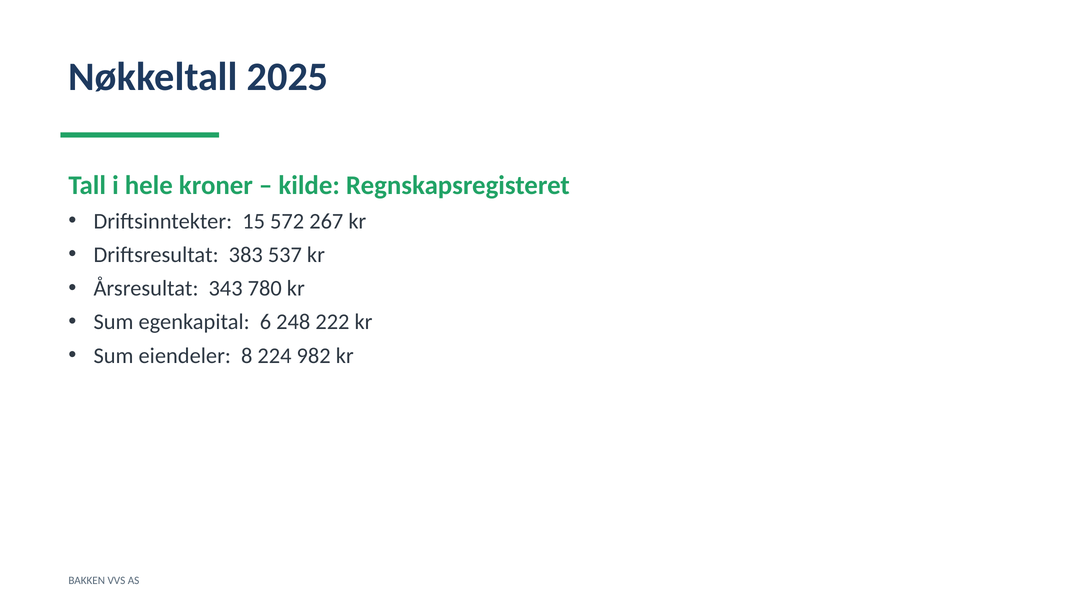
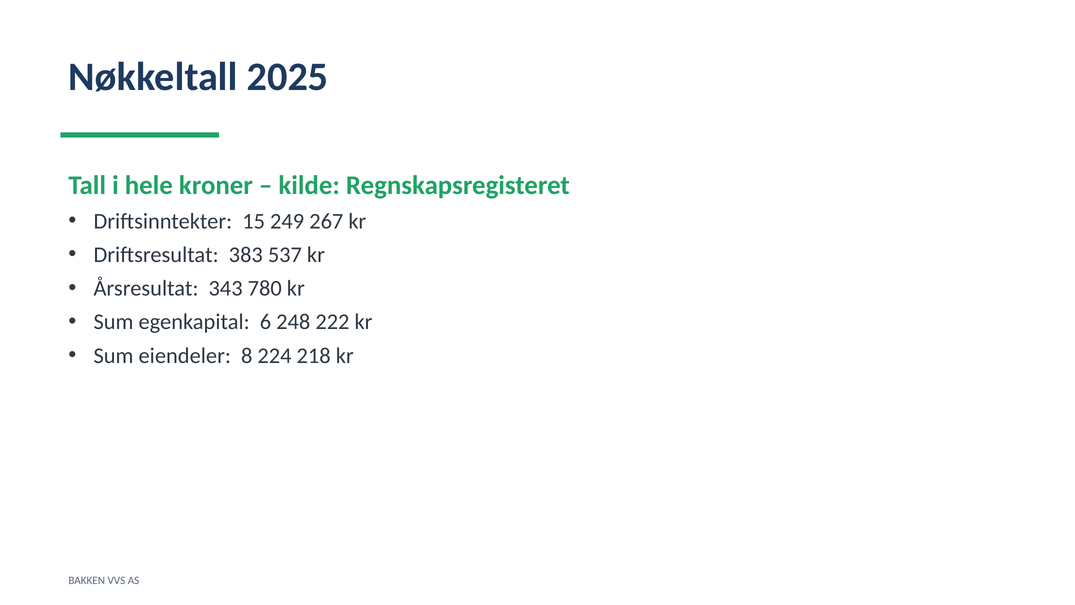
572: 572 -> 249 (287, 221)
982: 982 -> 218 (314, 356)
